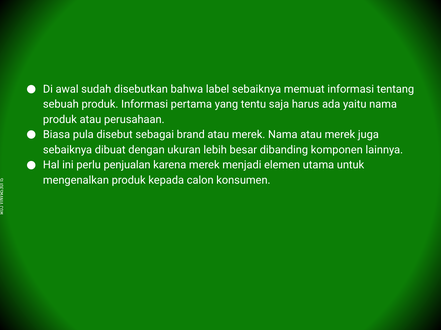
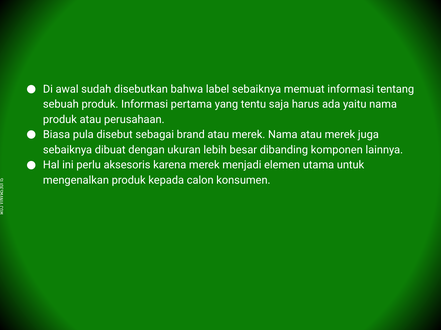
penjualan: penjualan -> aksesoris (127, 165)
